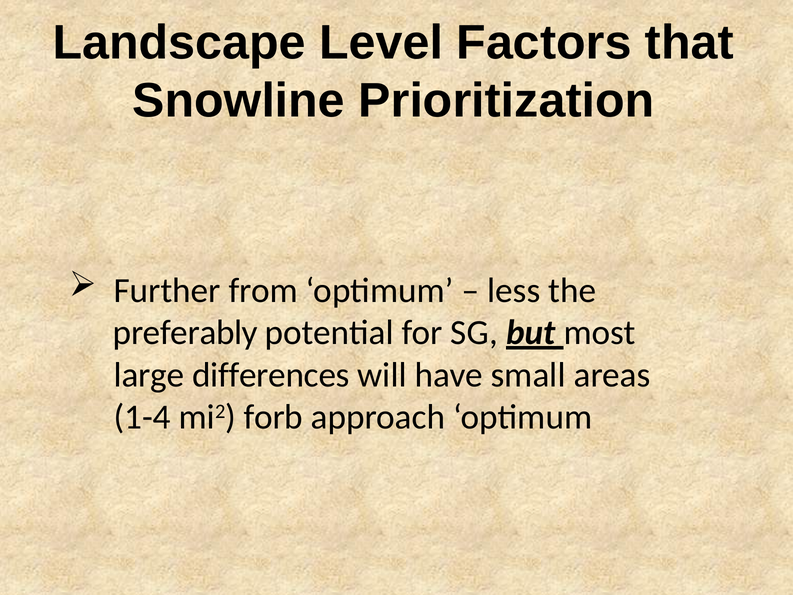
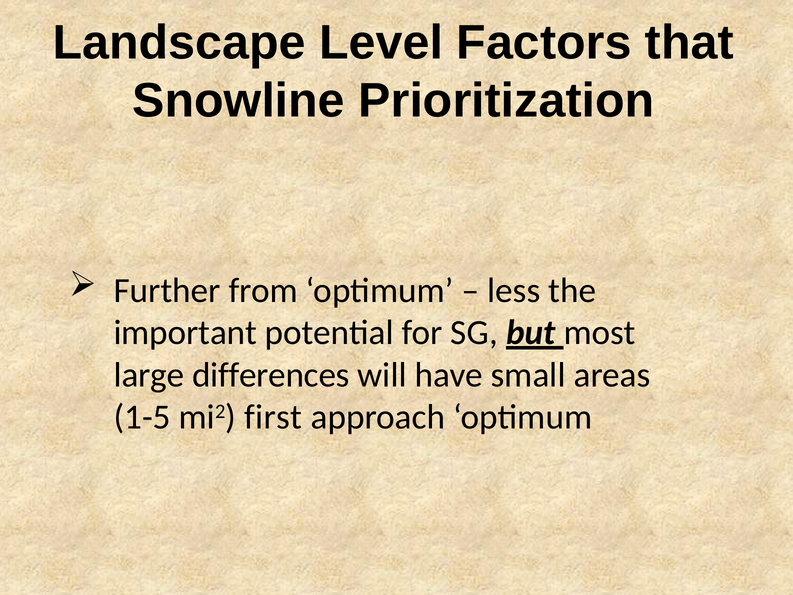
preferably: preferably -> important (185, 333)
1-4: 1-4 -> 1-5 (142, 417)
forb: forb -> first (273, 417)
